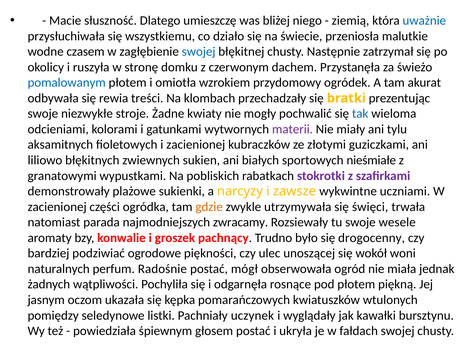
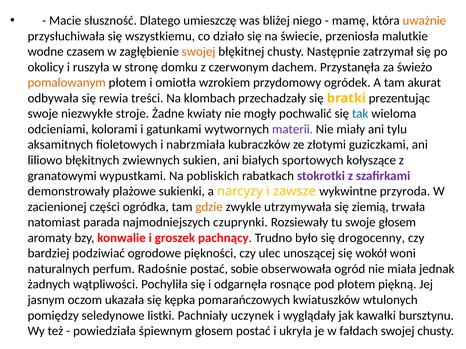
ziemią: ziemią -> mamę (350, 21)
uważnie colour: blue -> orange (424, 21)
swojej colour: blue -> orange (199, 52)
pomalowanym colour: blue -> orange (67, 83)
i zacienionej: zacienionej -> nabrzmiała (196, 145)
nieśmiałe: nieśmiałe -> kołyszące (371, 160)
uczniami: uczniami -> przyroda (405, 192)
święci: święci -> ziemią (370, 207)
zwracamy: zwracamy -> czuprynki (240, 223)
swoje wesele: wesele -> głosem (397, 223)
mógł: mógł -> sobie (244, 269)
